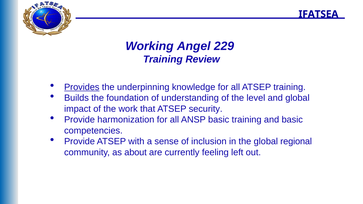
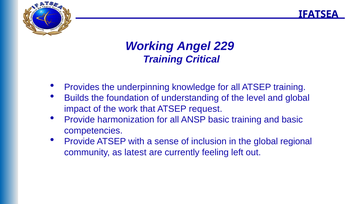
Review: Review -> Critical (203, 59)
Provides underline: present -> none (82, 87)
security: security -> request (206, 109)
about: about -> latest (135, 152)
